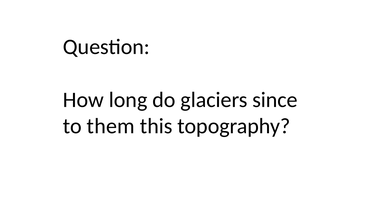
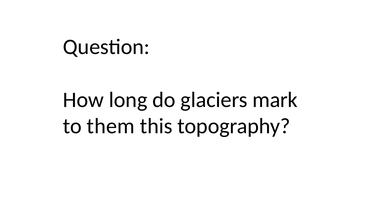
since: since -> mark (275, 100)
